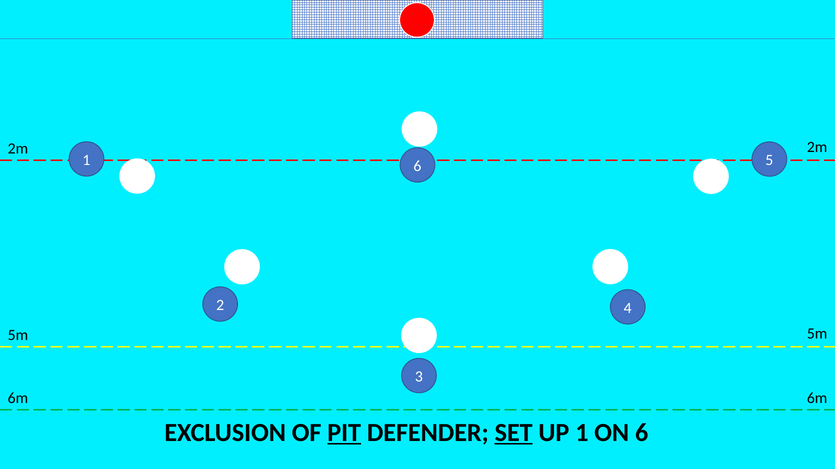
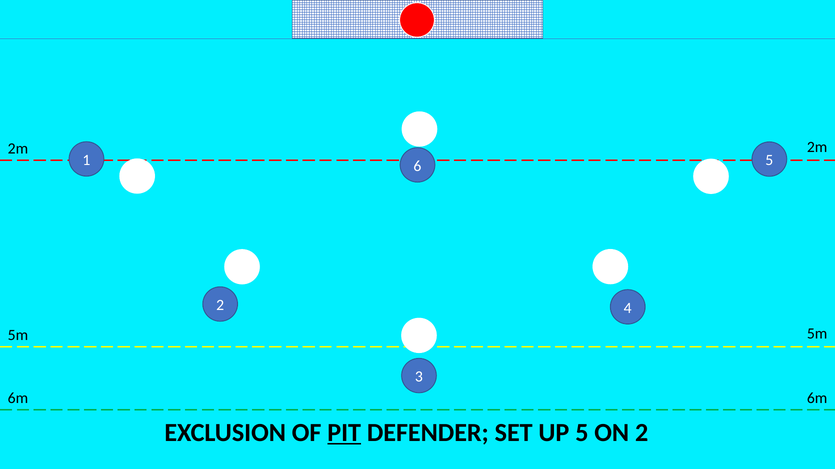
SET underline: present -> none (514, 433)
UP 1: 1 -> 5 (582, 433)
ON 6: 6 -> 2 (642, 433)
